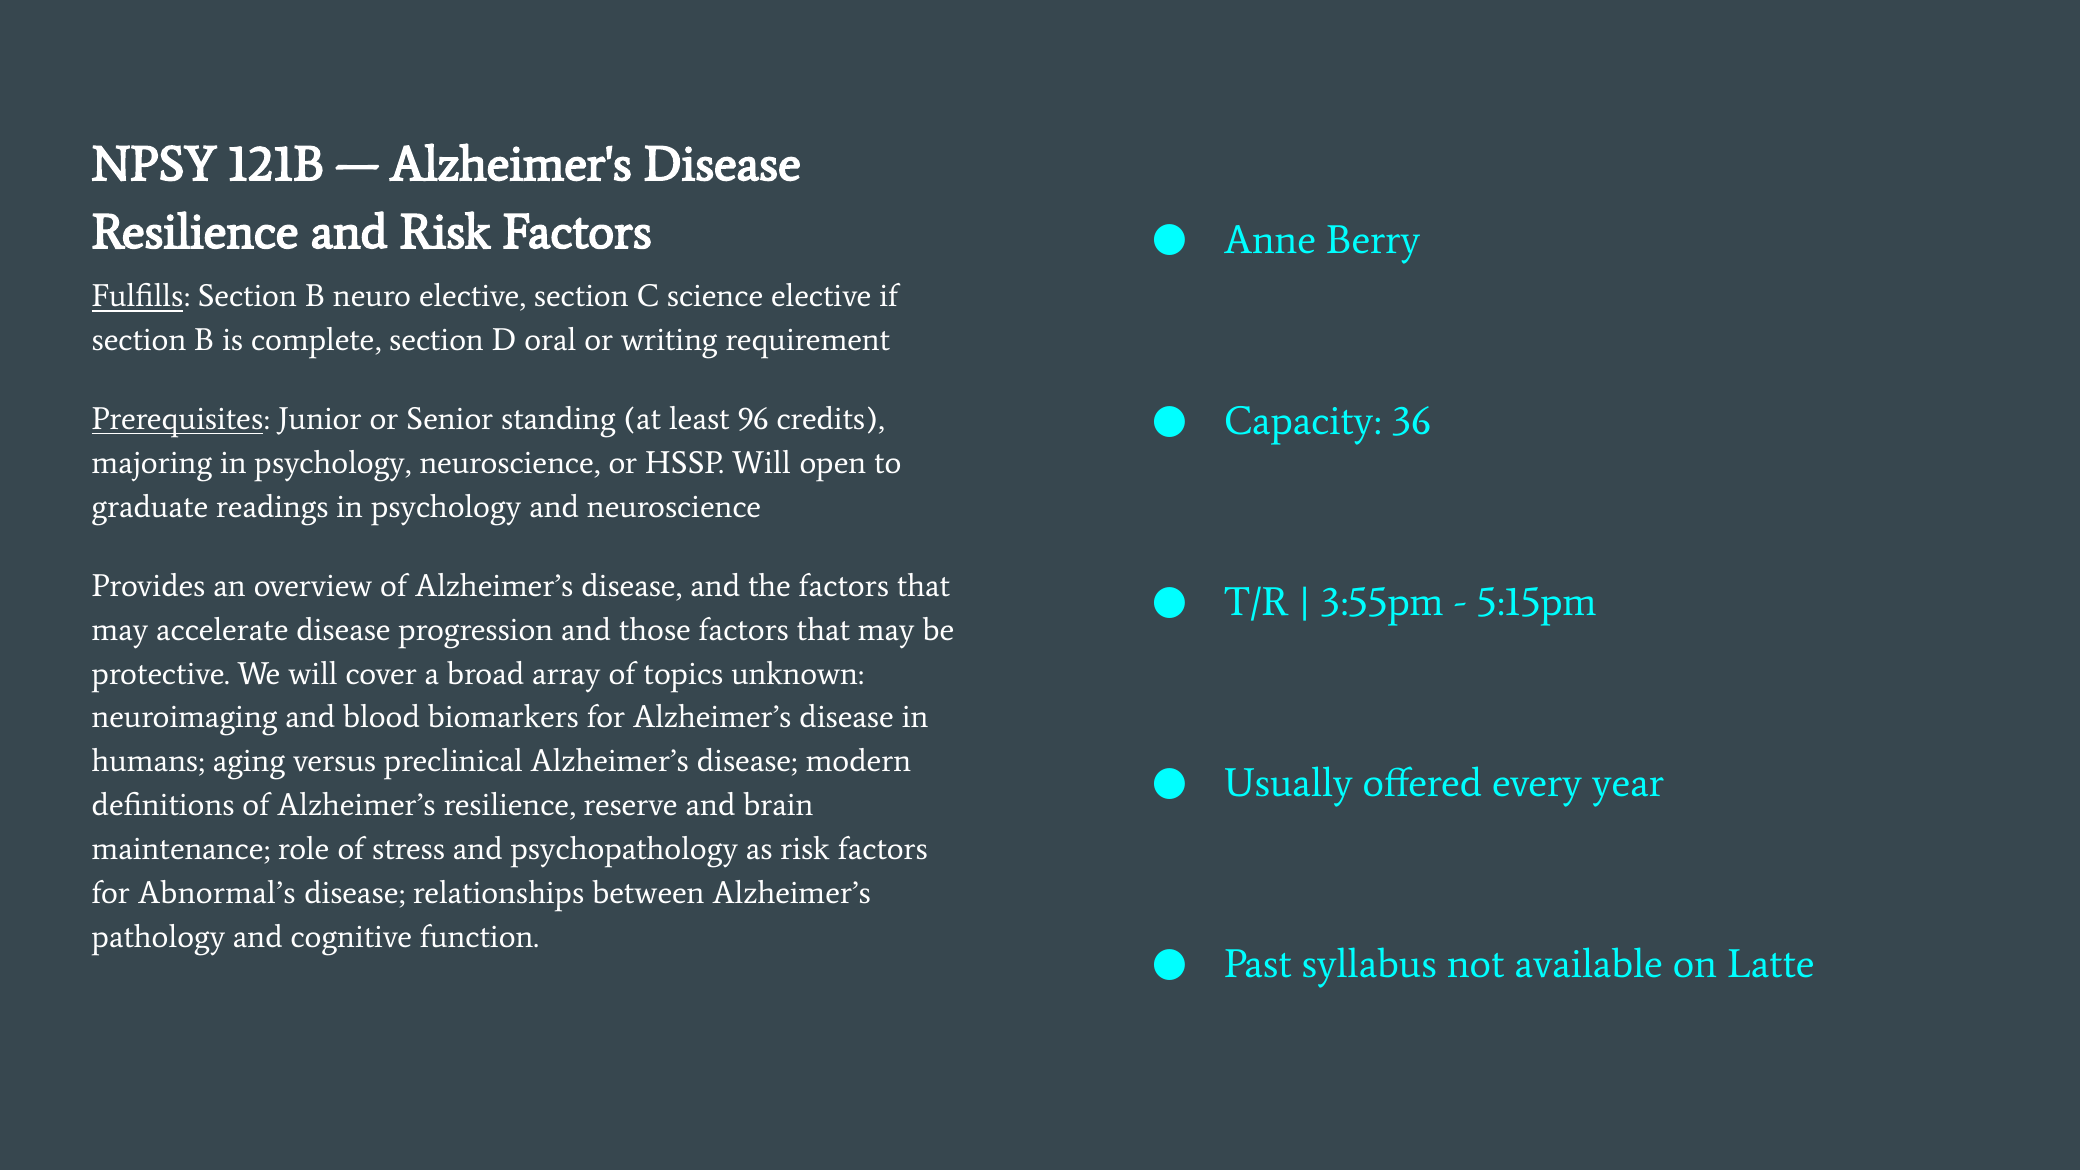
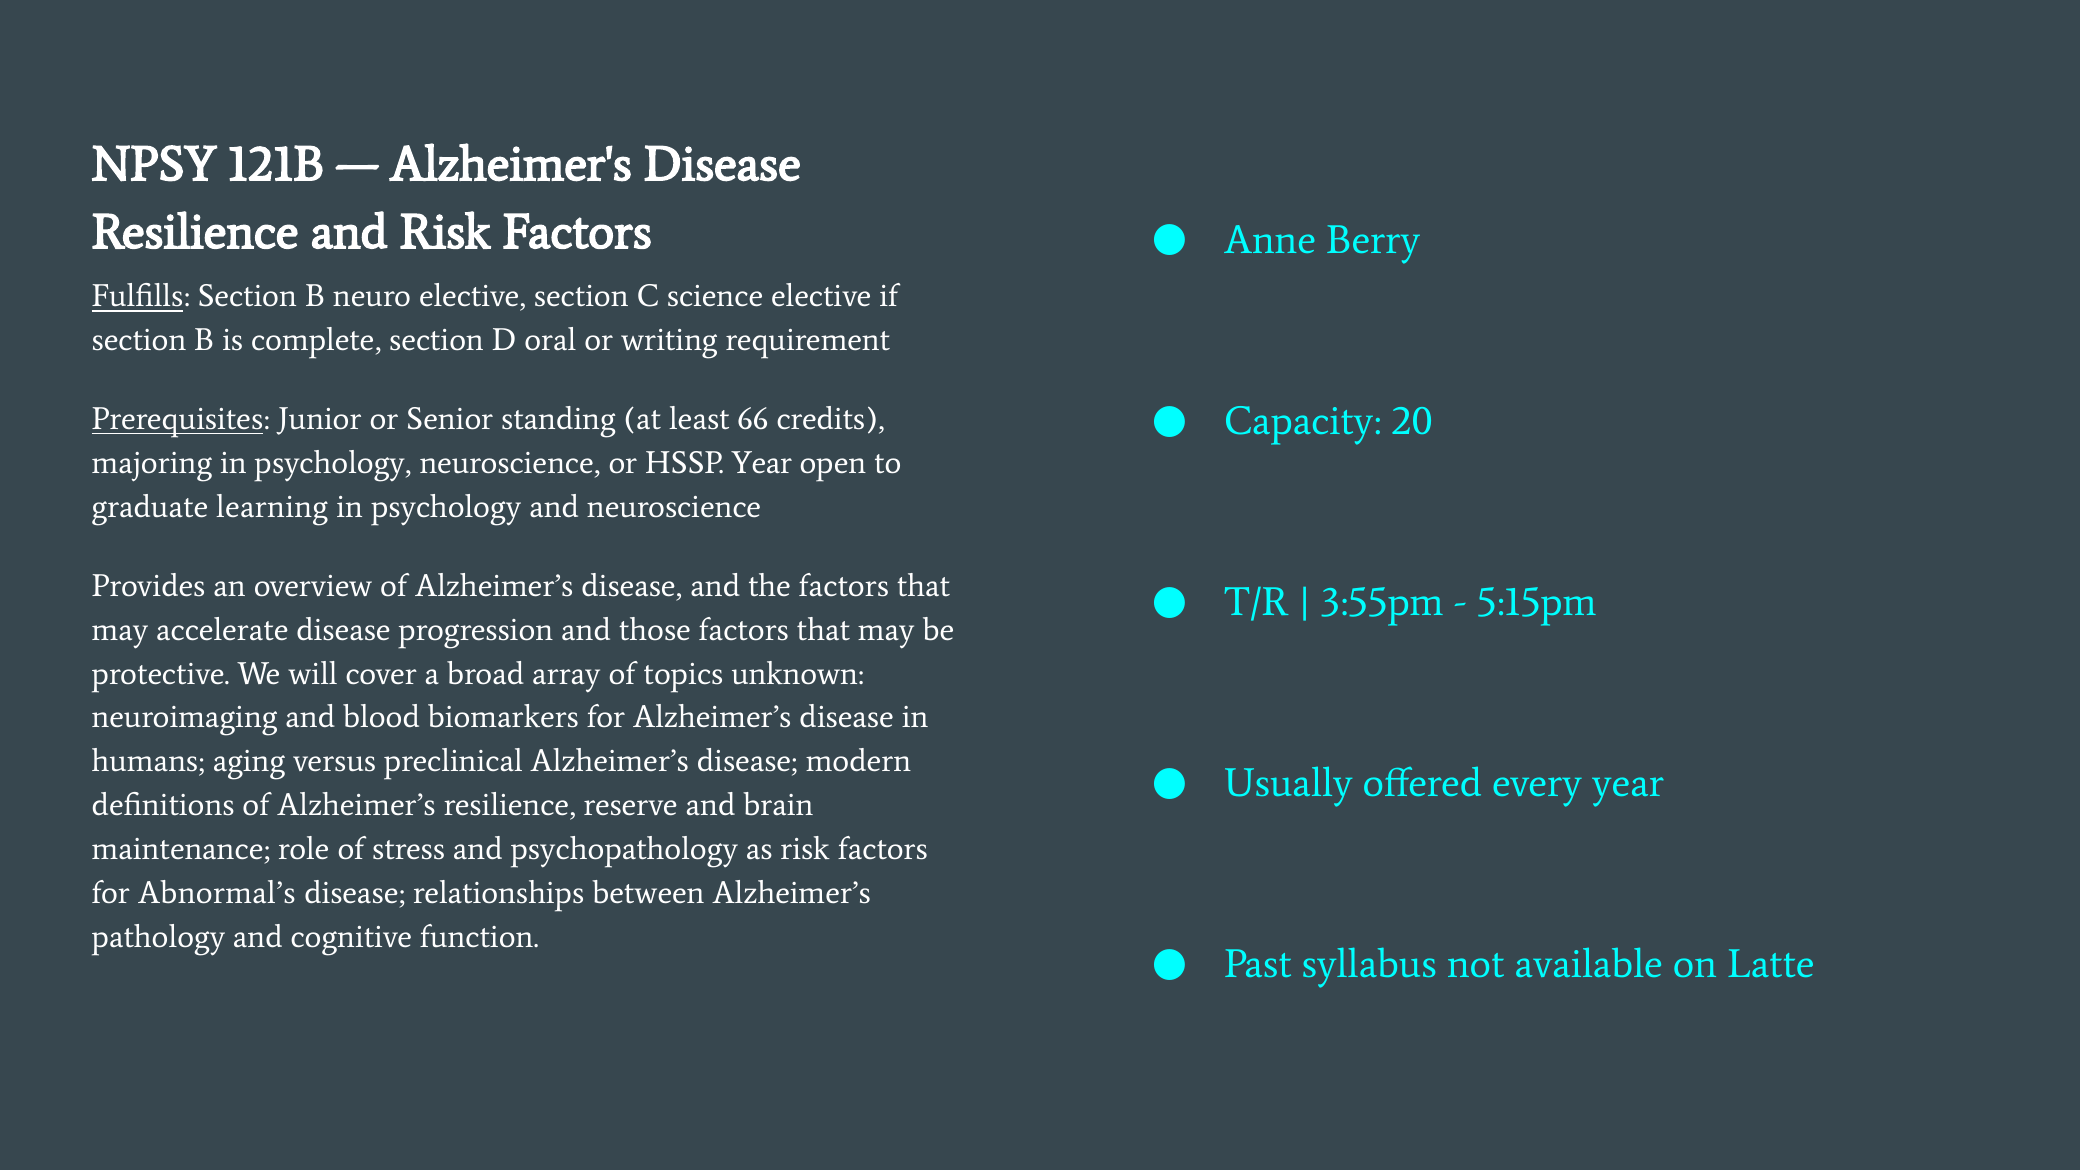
36: 36 -> 20 (1412, 421)
96: 96 -> 66 (753, 419)
HSSP Will: Will -> Year (762, 463)
readings: readings -> learning (272, 507)
